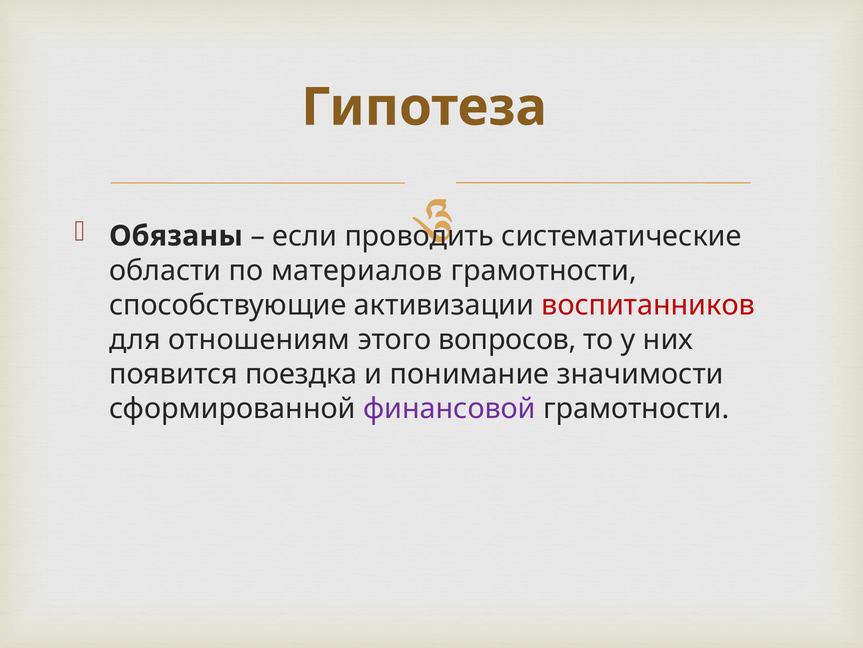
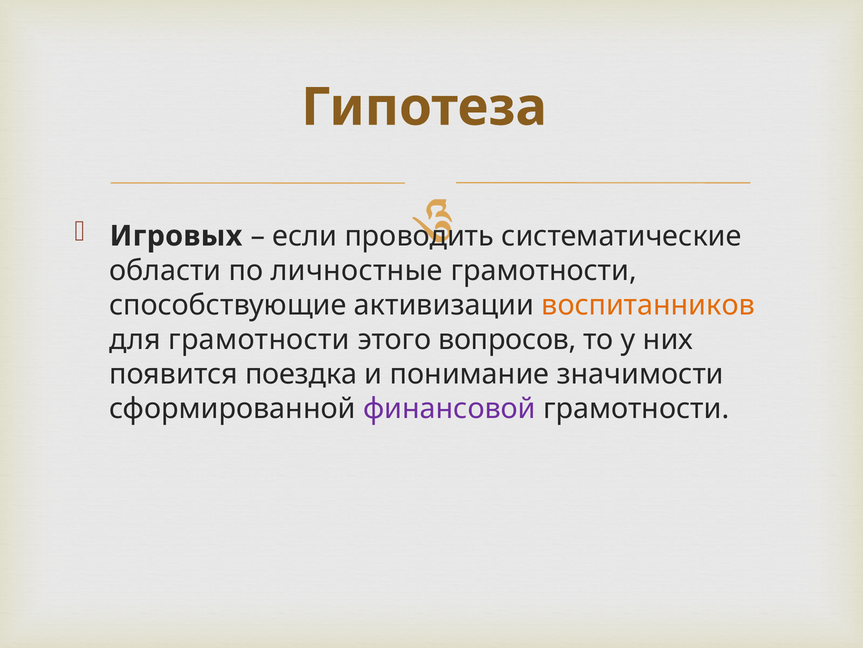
Обязаны: Обязаны -> Игровых (176, 236)
материалов: материалов -> личностные (357, 270)
воспитанников colour: red -> orange (648, 305)
для отношениям: отношениям -> грамотности (259, 339)
